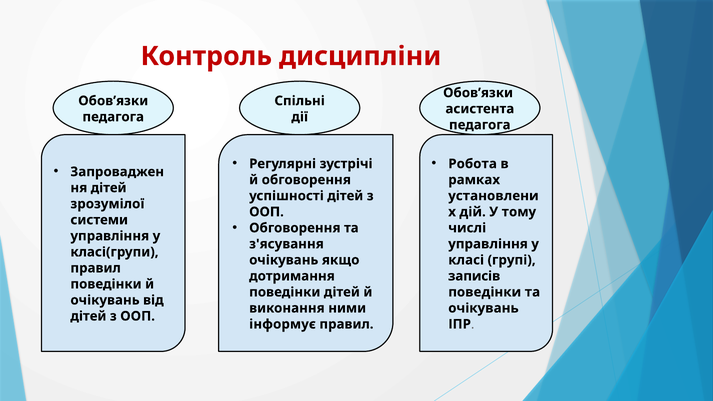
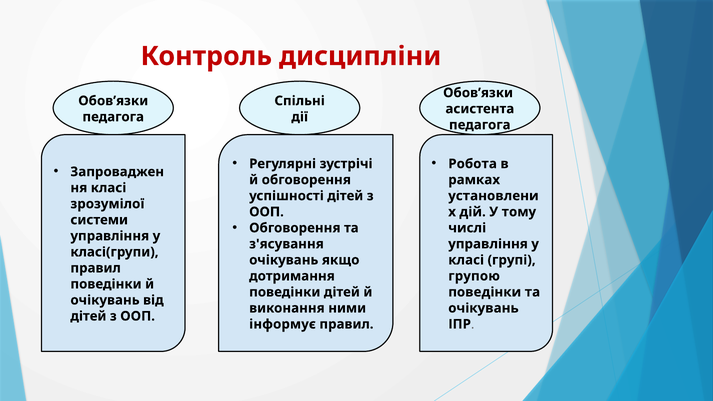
дітей: дітей -> класі (109, 188)
записів: записів -> групою (474, 276)
